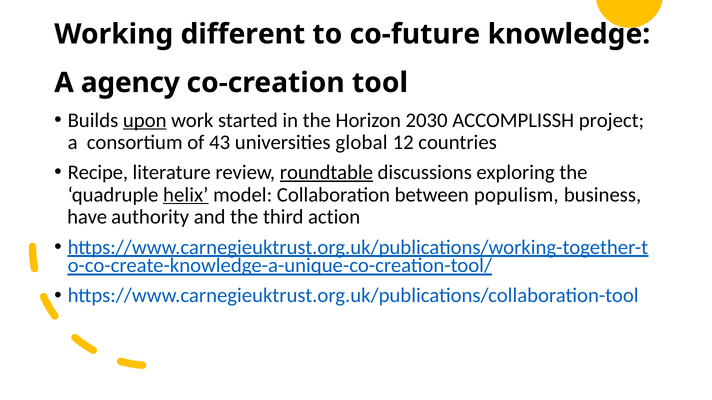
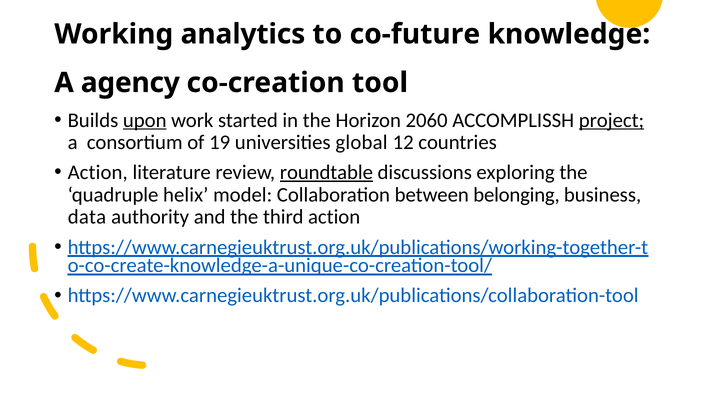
different: different -> analytics (243, 34)
2030: 2030 -> 2060 (427, 120)
project underline: none -> present (611, 120)
43: 43 -> 19 (220, 143)
Recipe: Recipe -> Action (98, 173)
helix underline: present -> none (186, 195)
populism: populism -> belonging (517, 195)
have: have -> data (87, 217)
